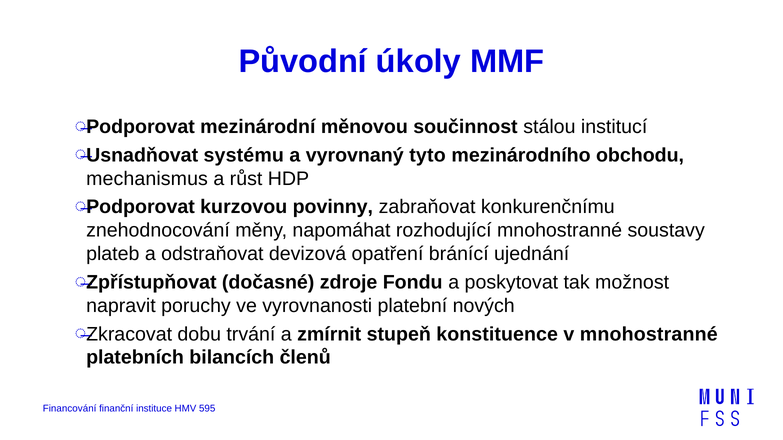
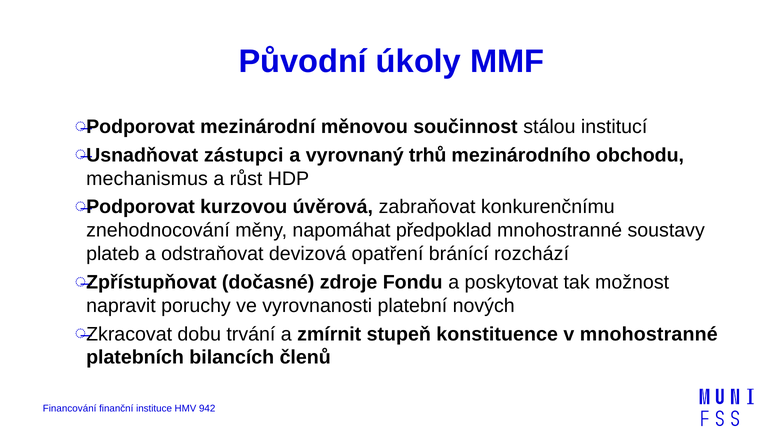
systému: systému -> zástupci (244, 155)
tyto: tyto -> trhů (428, 155)
povinny: povinny -> úvěrová (333, 207)
rozhodující: rozhodující -> předpoklad (444, 231)
ujednání: ujednání -> rozchází (532, 254)
595: 595 -> 942 (207, 409)
